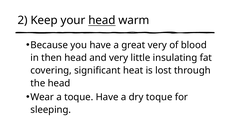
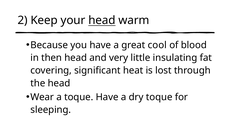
great very: very -> cool (157, 45)
